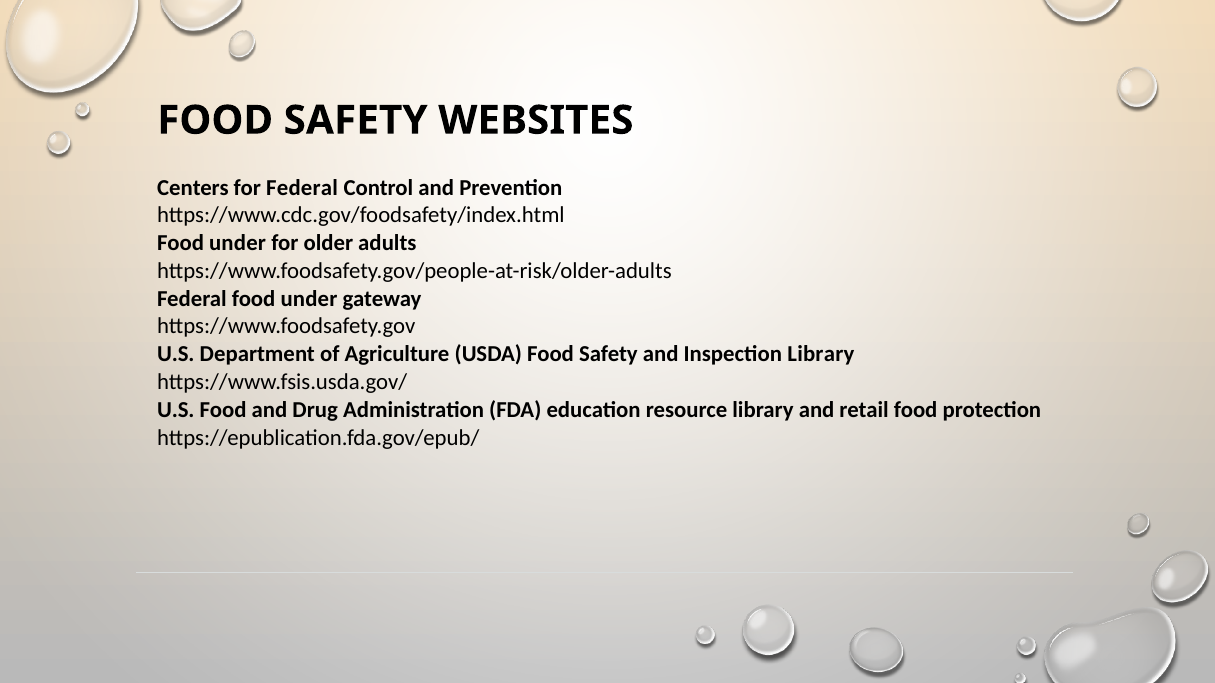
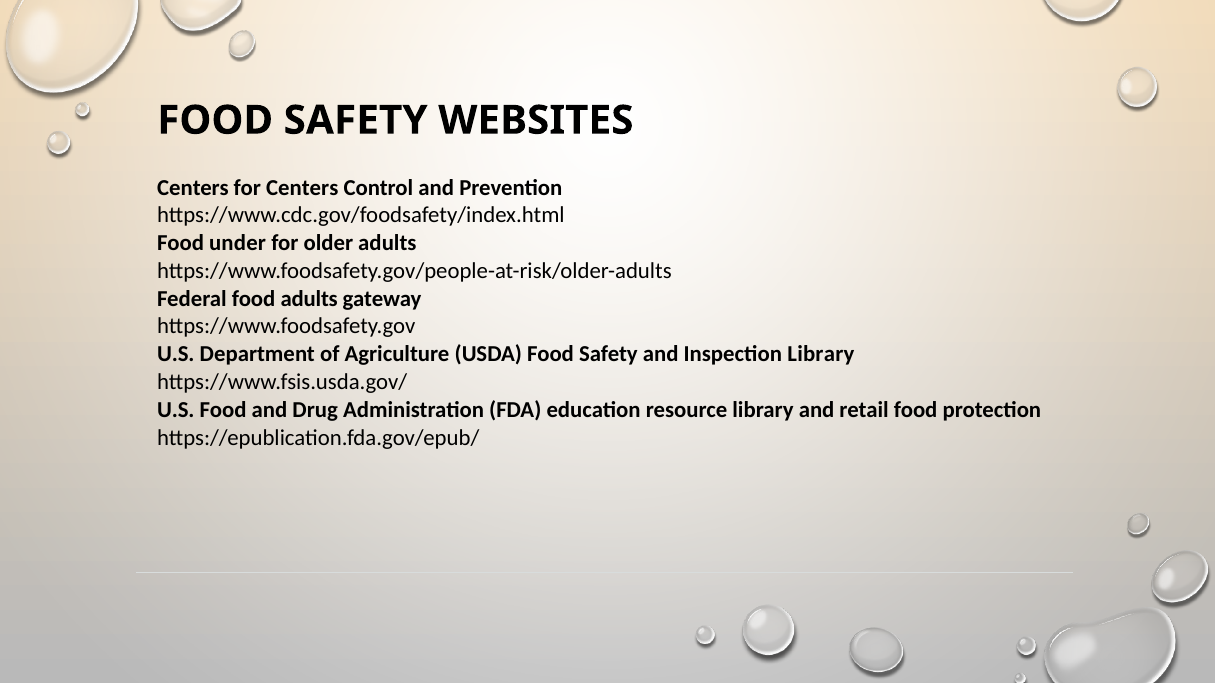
for Federal: Federal -> Centers (302, 188)
Federal food under: under -> adults (309, 299)
